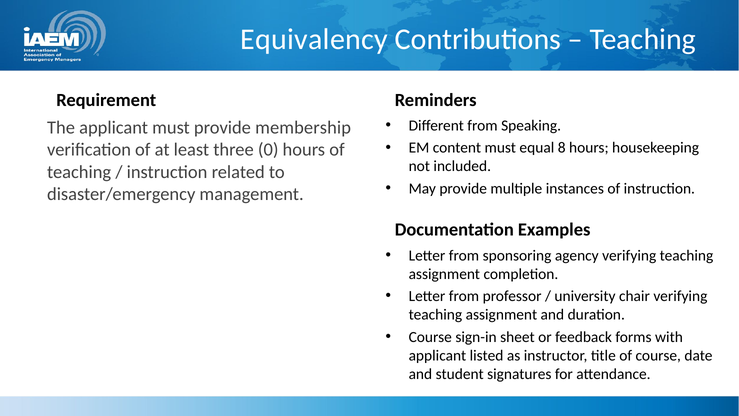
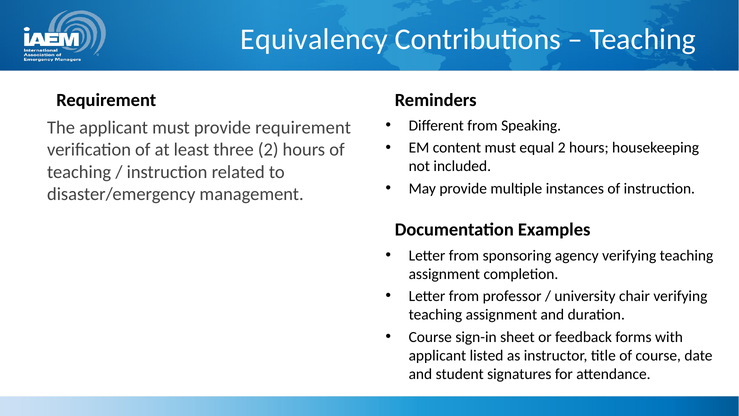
provide membership: membership -> requirement (303, 128)
equal 8: 8 -> 2 (562, 148)
three 0: 0 -> 2 (268, 150)
